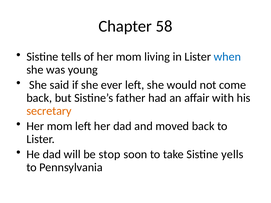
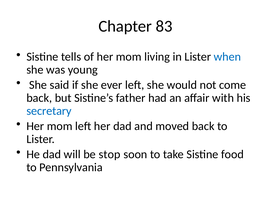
58: 58 -> 83 (164, 26)
secretary colour: orange -> blue (49, 111)
yells: yells -> food (232, 154)
